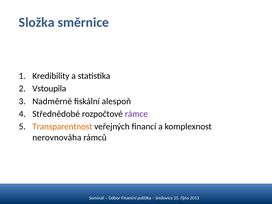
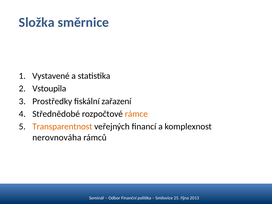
Kredibility: Kredibility -> Vystavené (51, 76)
Nadměrné: Nadměrné -> Prostředky (52, 101)
alespoň: alespoň -> zařazení (116, 101)
rámce colour: purple -> orange (136, 114)
